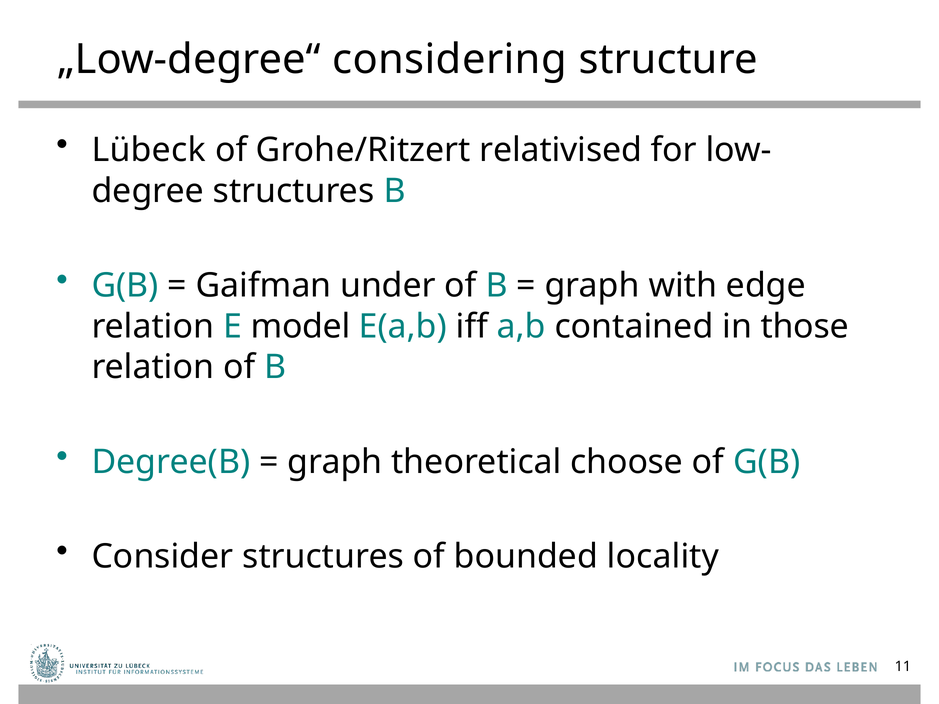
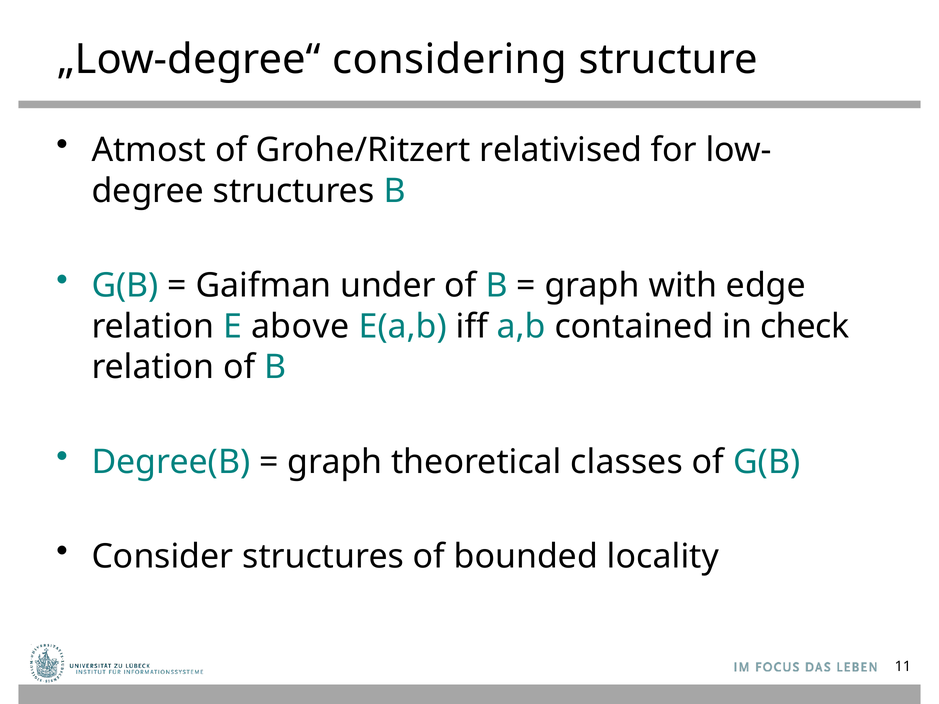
Lübeck: Lübeck -> Atmost (149, 150)
model: model -> above (300, 327)
those: those -> check (805, 327)
choose: choose -> classes (627, 462)
